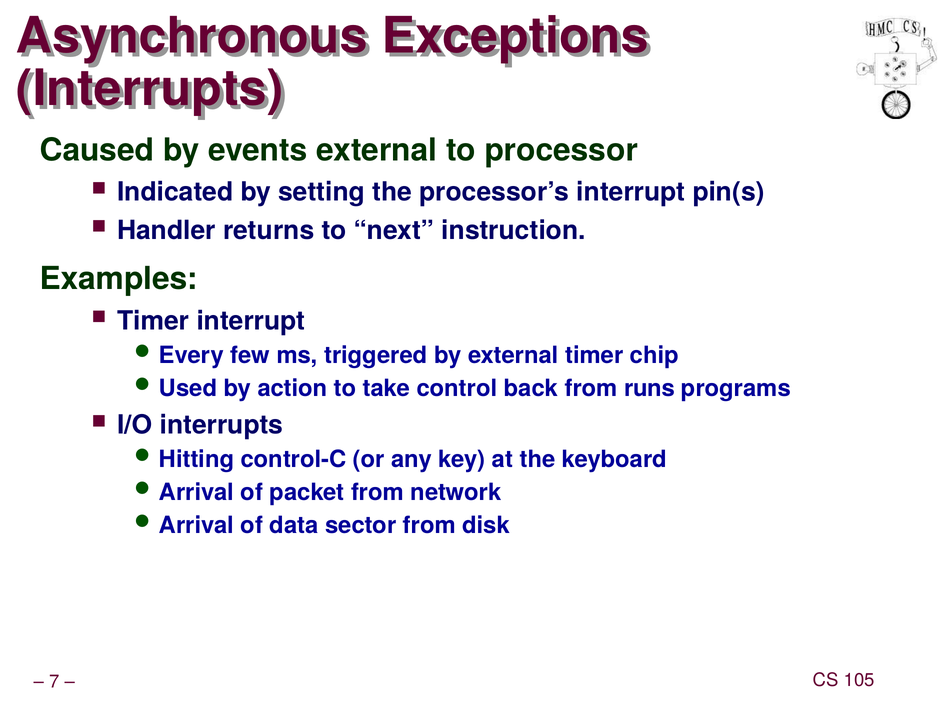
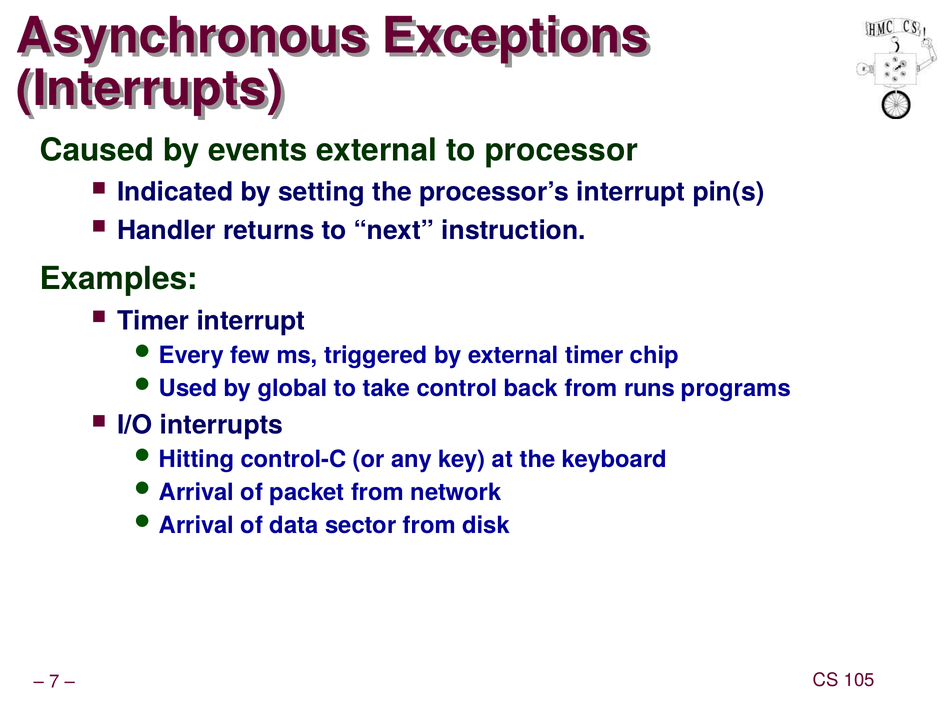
action: action -> global (292, 388)
